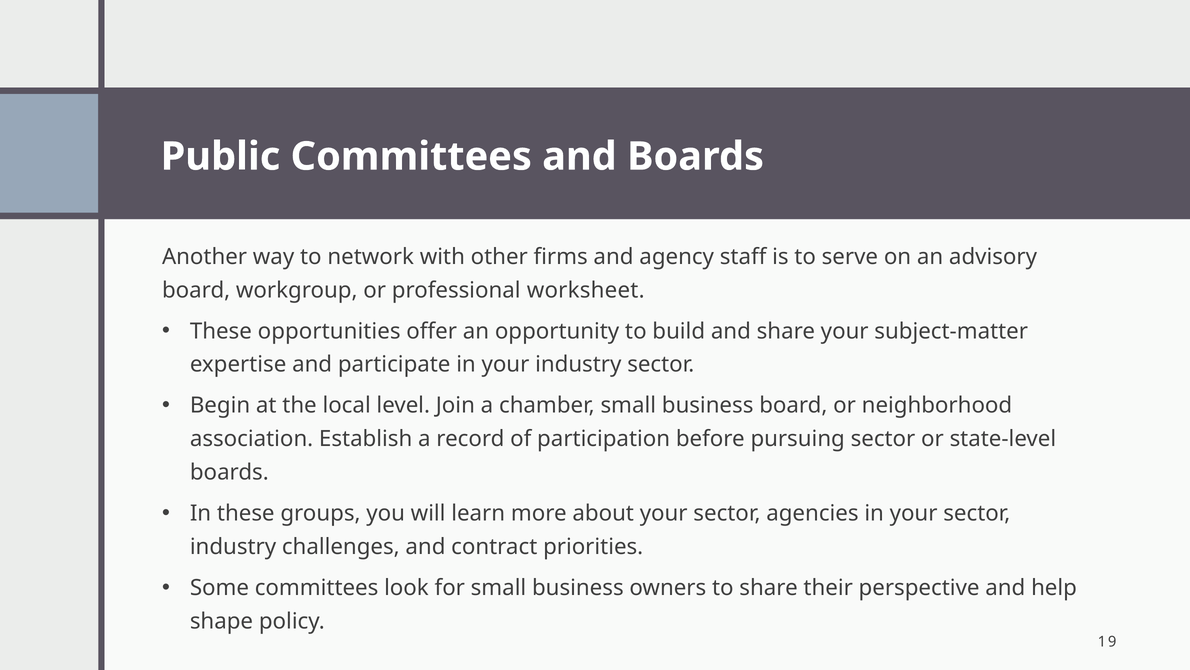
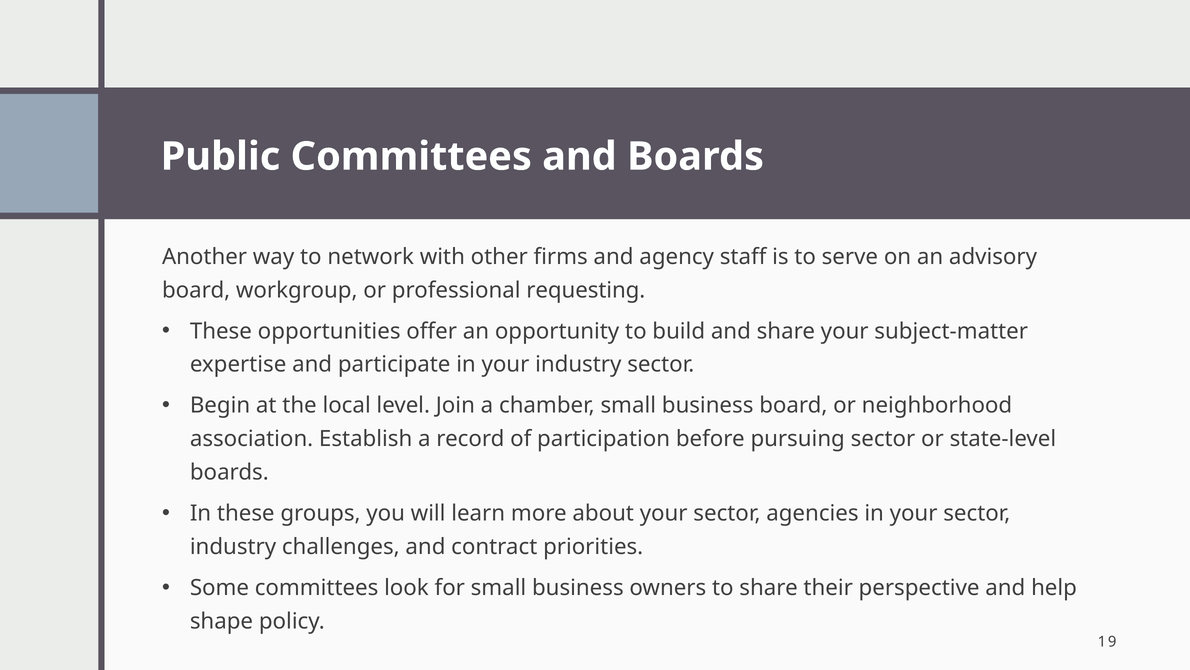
worksheet: worksheet -> requesting (586, 290)
